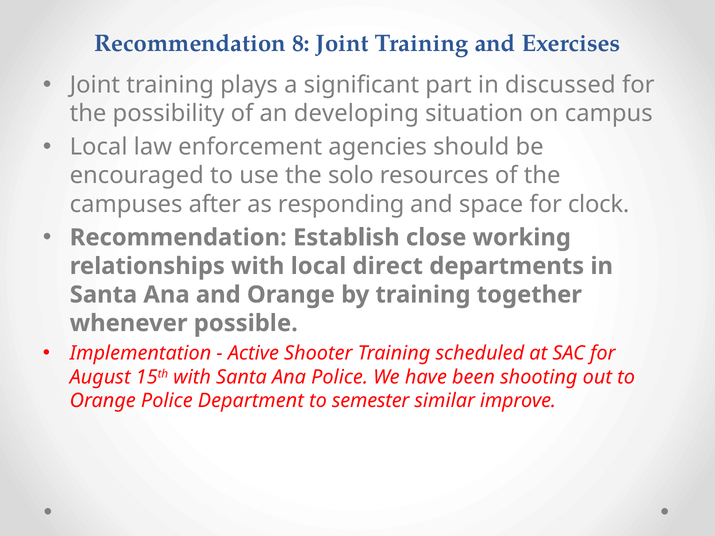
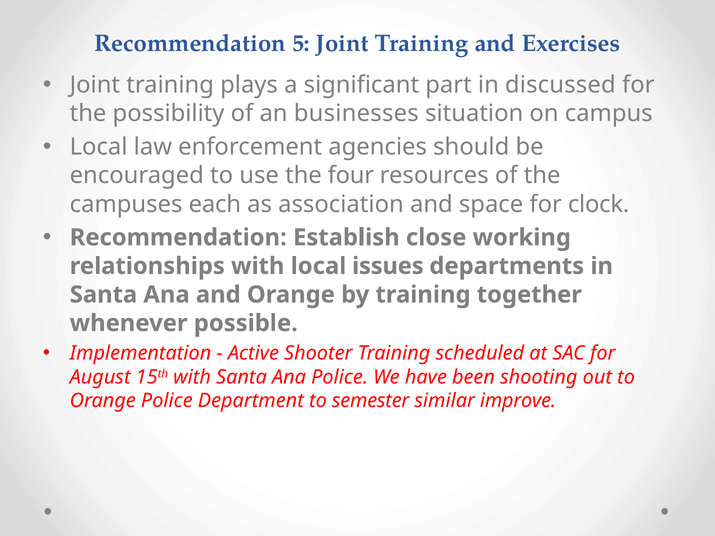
8: 8 -> 5 (301, 43)
developing: developing -> businesses (356, 114)
solo: solo -> four (351, 176)
after: after -> each (215, 204)
responding: responding -> association (341, 204)
direct: direct -> issues (388, 266)
